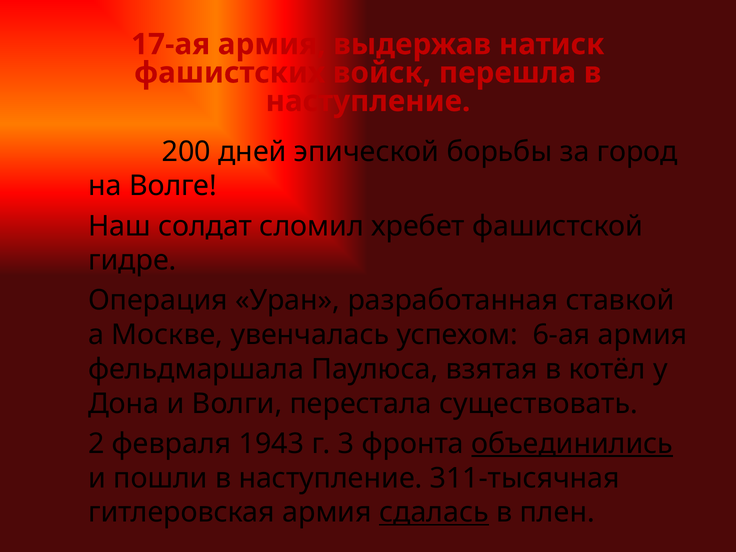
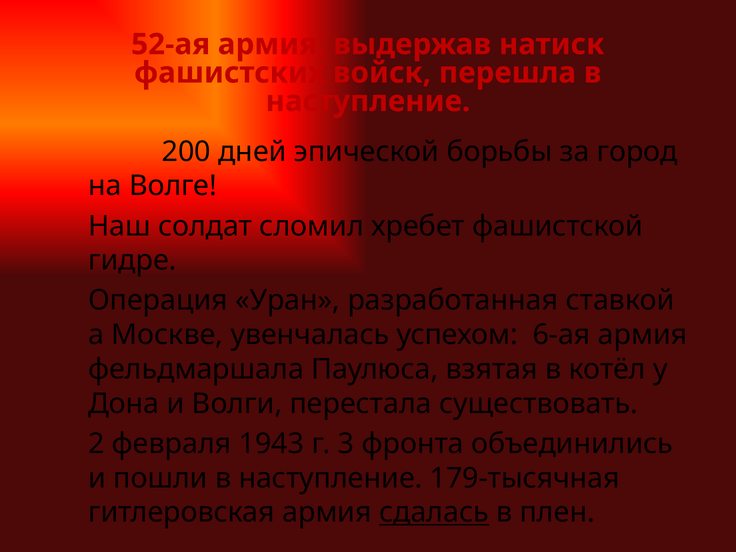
17-ая: 17-ая -> 52-ая (171, 44)
объединились underline: present -> none (572, 444)
311-тысячная: 311-тысячная -> 179-тысячная (525, 478)
